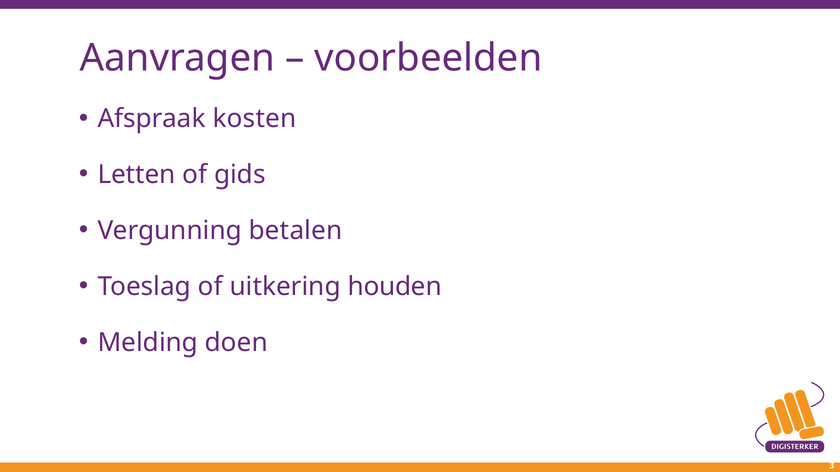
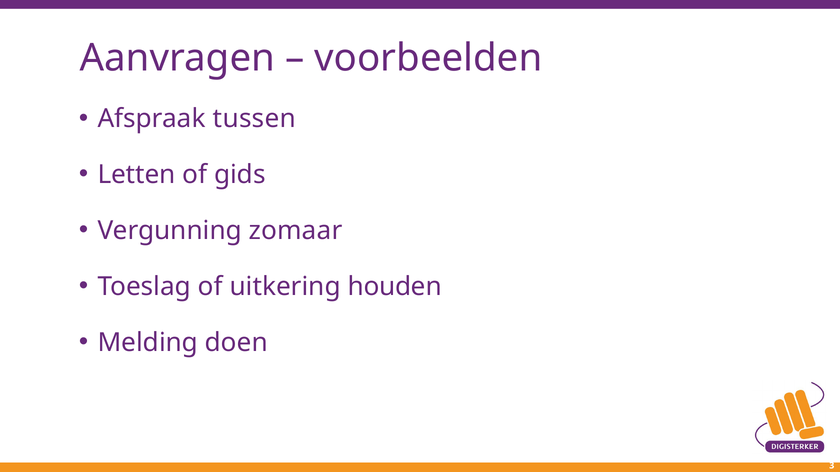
kosten: kosten -> tussen (255, 119)
betalen: betalen -> zomaar (296, 231)
